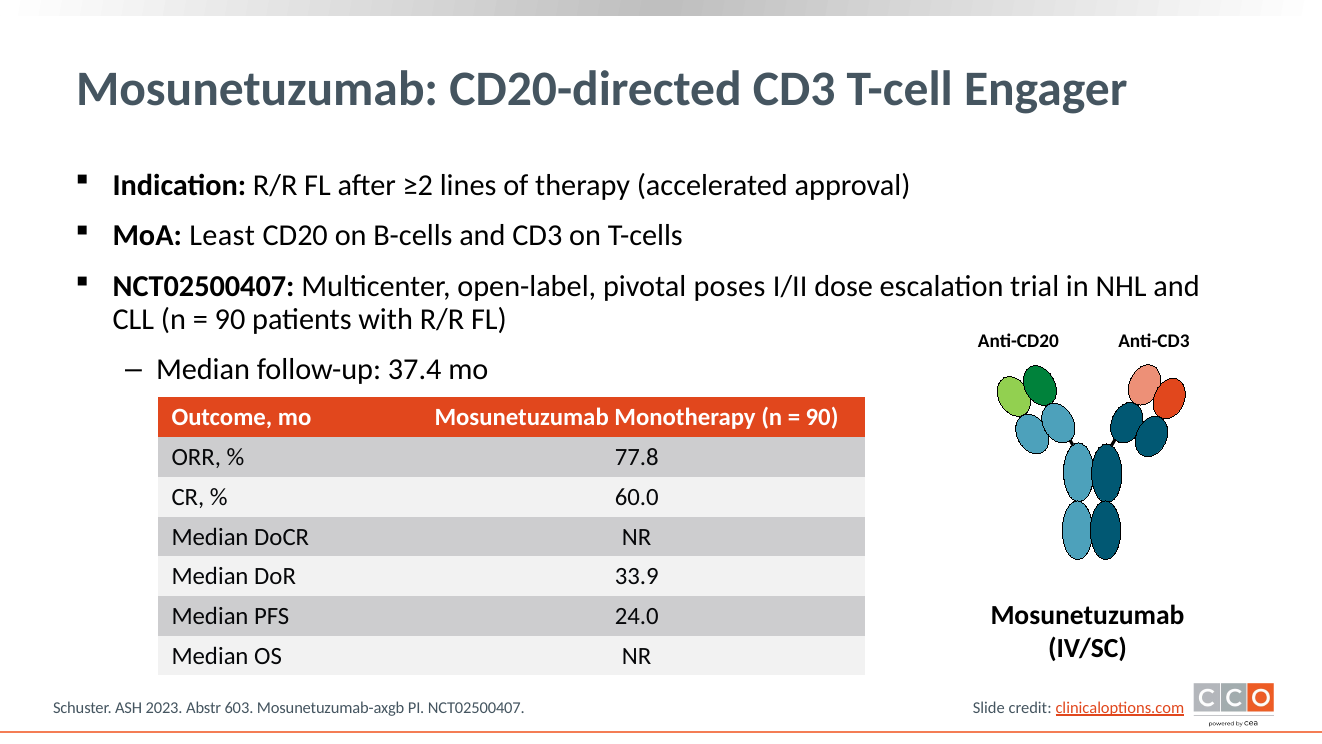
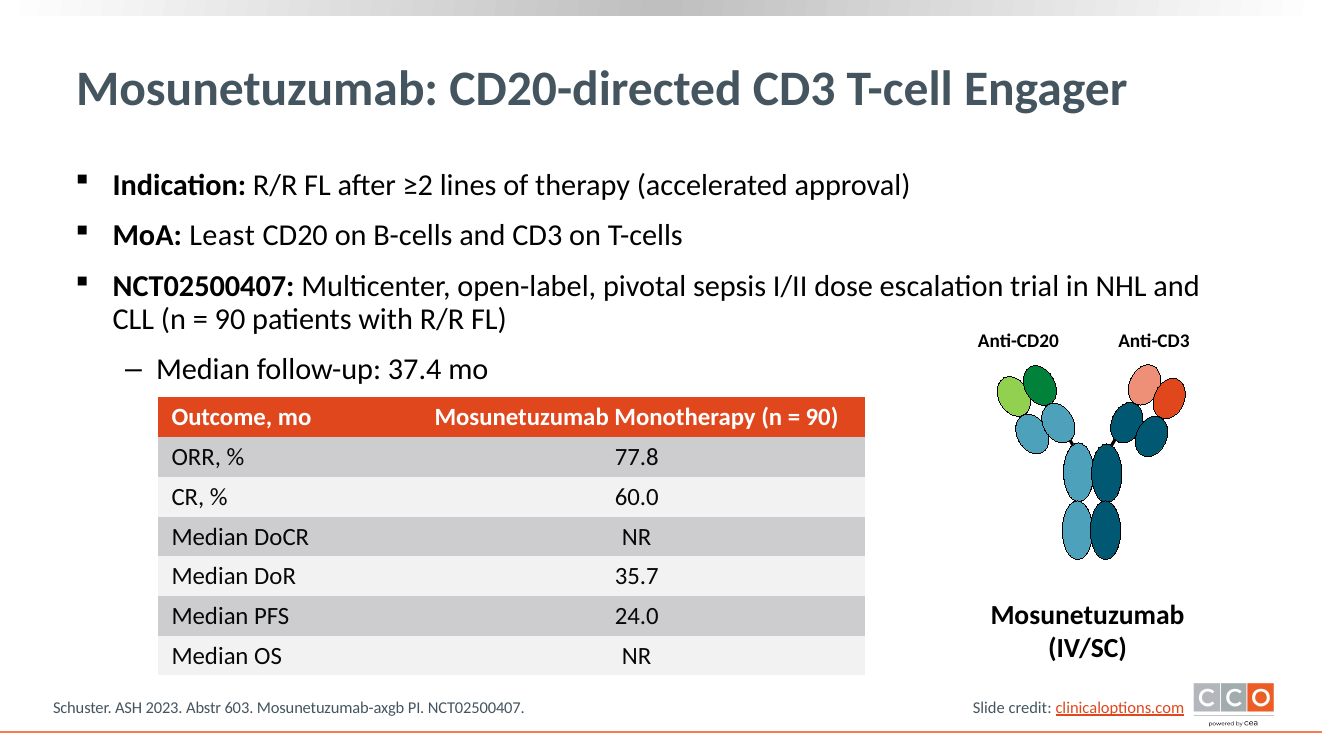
poses: poses -> sepsis (730, 286)
33.9: 33.9 -> 35.7 (637, 576)
